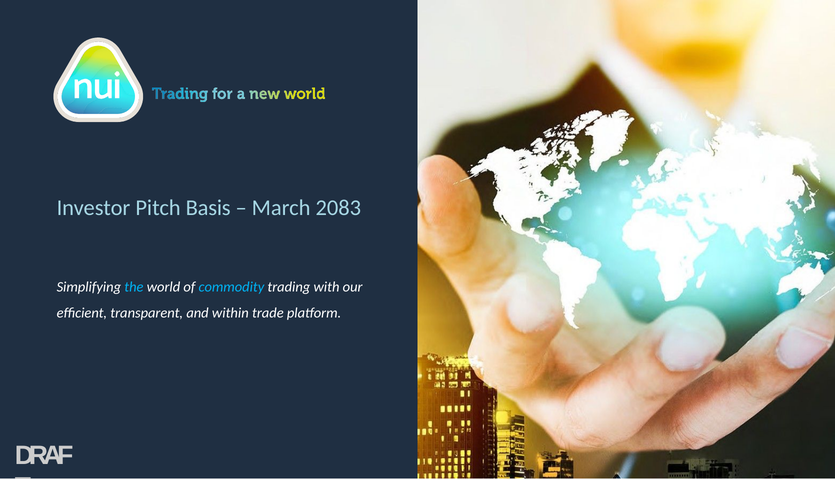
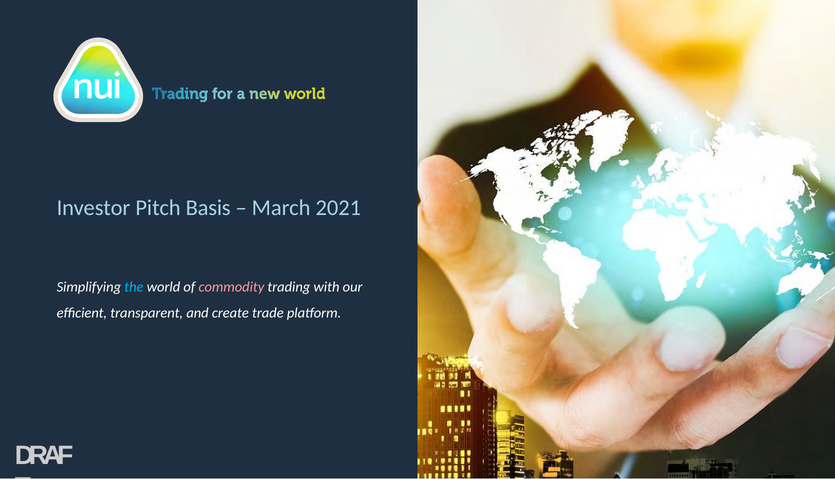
2083: 2083 -> 2021 (338, 208)
commodity colour: light blue -> pink (231, 287)
within: within -> create (230, 313)
